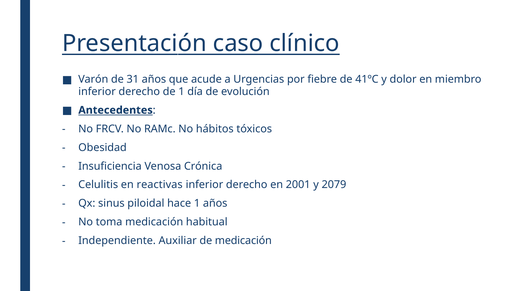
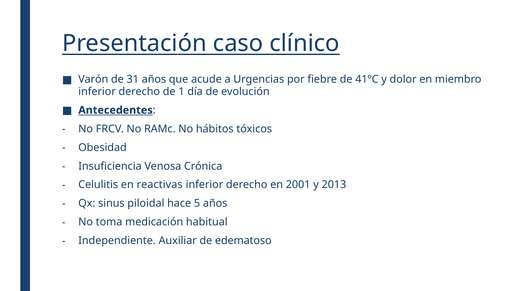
2079: 2079 -> 2013 (334, 185)
hace 1: 1 -> 5 (197, 203)
de medicación: medicación -> edematoso (243, 241)
